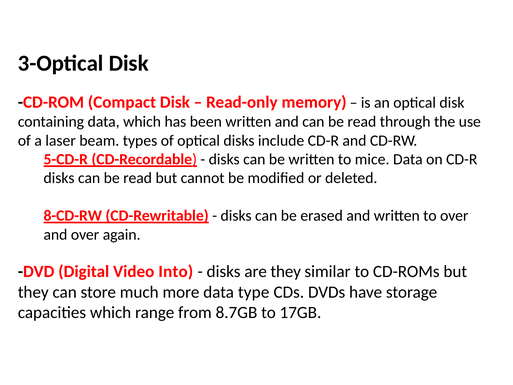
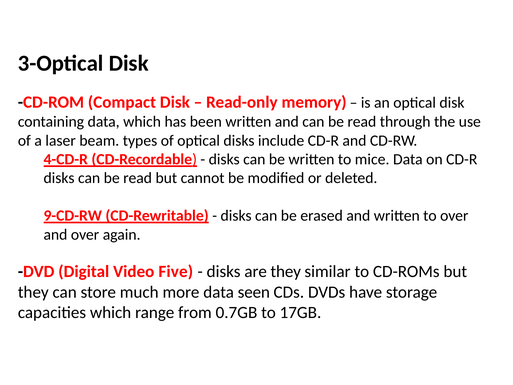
5-CD-R: 5-CD-R -> 4-CD-R (66, 159)
8-CD-RW: 8-CD-RW -> 9-CD-RW (73, 216)
Into: Into -> Five (176, 271)
type: type -> seen (254, 292)
8.7GB: 8.7GB -> 0.7GB (236, 312)
